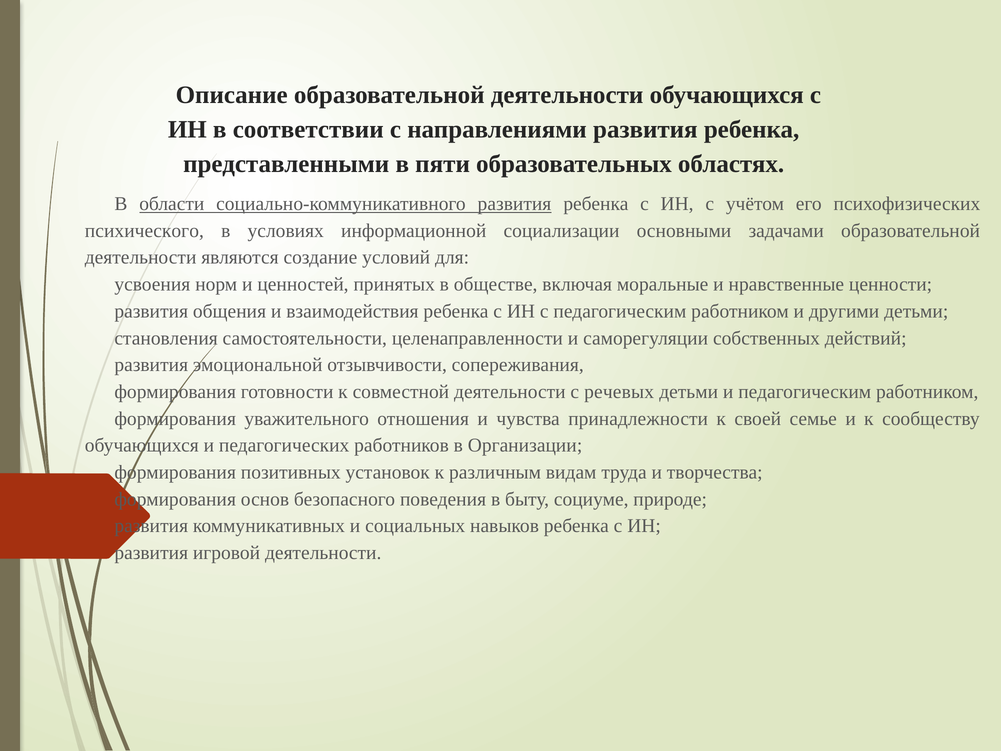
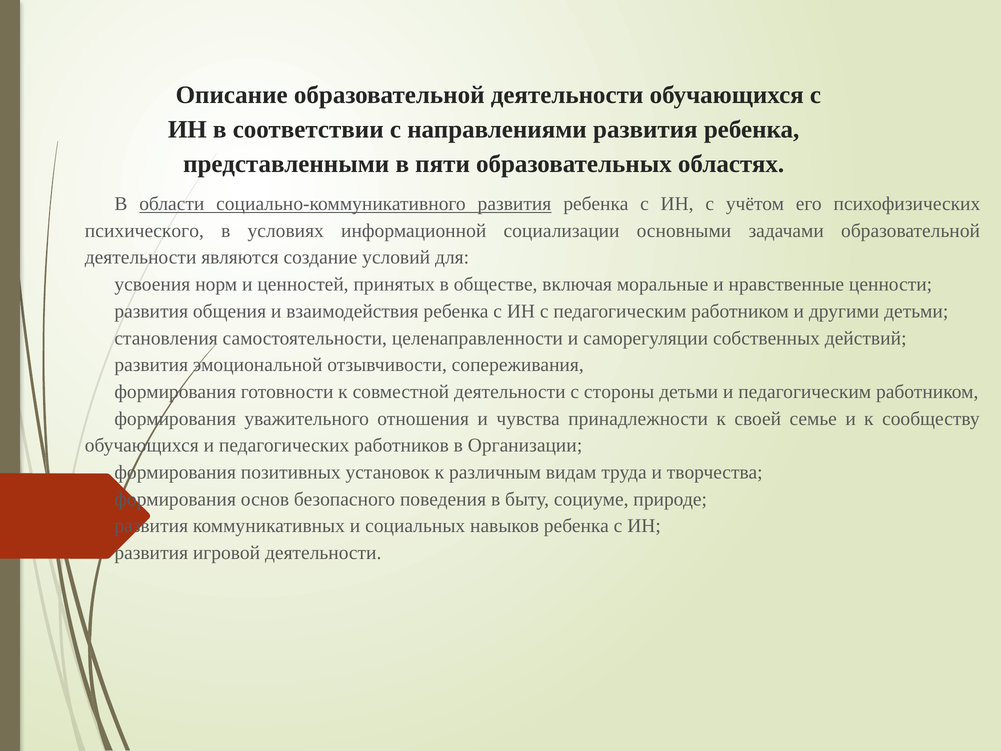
речевых: речевых -> стороны (619, 392)
